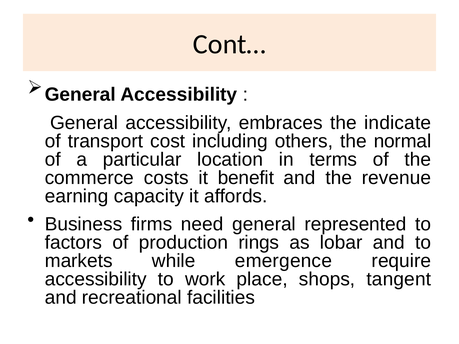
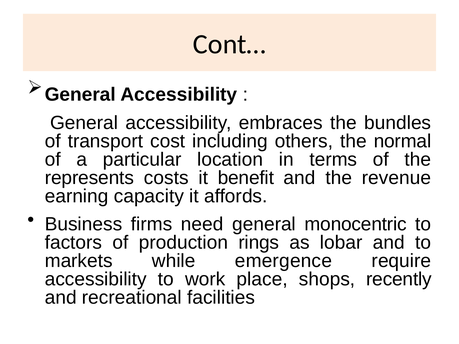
indicate: indicate -> bundles (398, 123)
commerce: commerce -> represents (89, 178)
represented: represented -> monocentric (356, 224)
tangent: tangent -> recently (399, 279)
